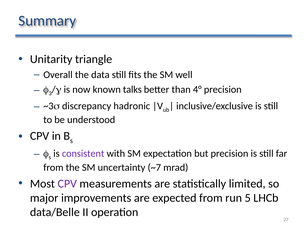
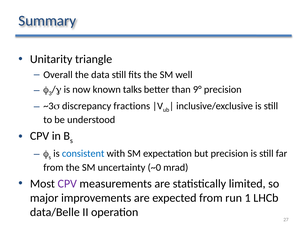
4°: 4° -> 9° (197, 90)
hadronic: hadronic -> fractions (132, 106)
consistent colour: purple -> blue (83, 154)
~7: ~7 -> ~0 (154, 168)
5: 5 -> 1 (248, 198)
